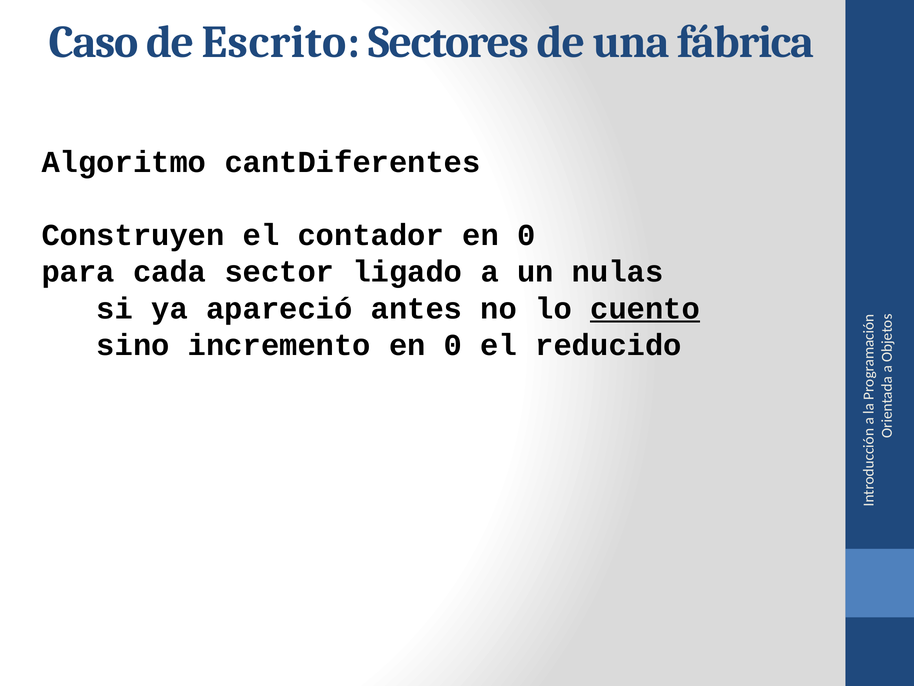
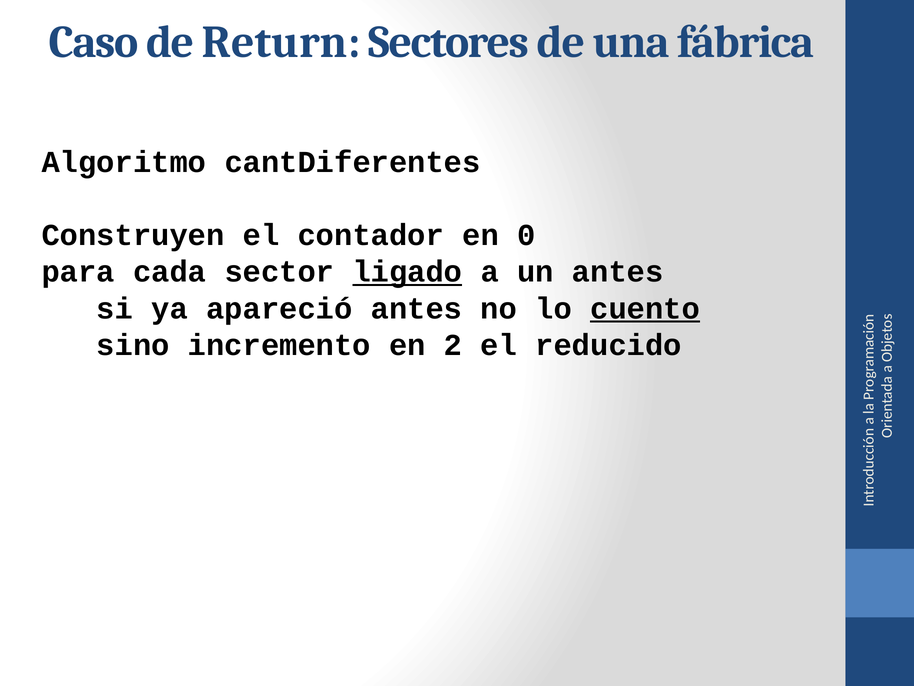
Escrito: Escrito -> Return (281, 42)
ligado underline: none -> present (407, 272)
un nulas: nulas -> antes (618, 272)
incremento en 0: 0 -> 2 (453, 345)
